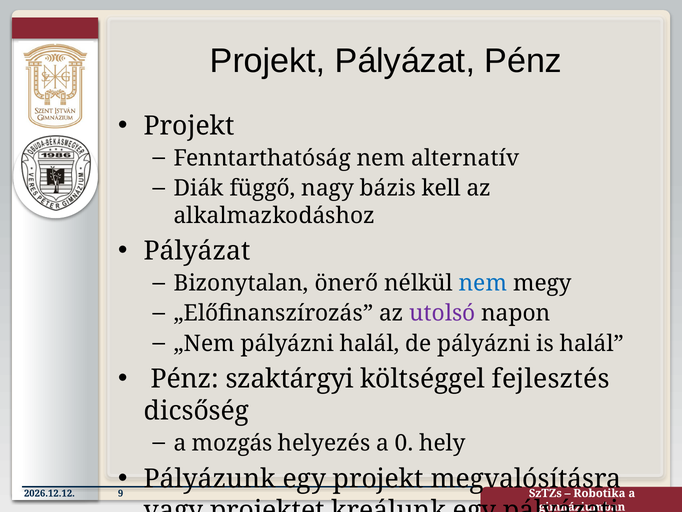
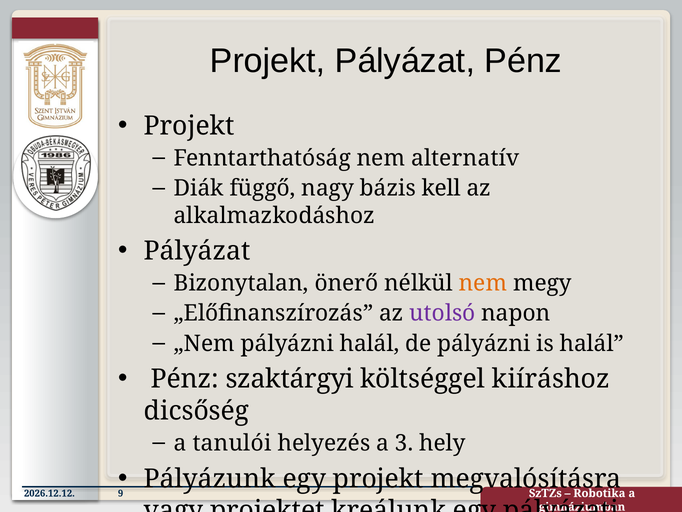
nem colour: blue -> orange (483, 283)
költséggel fejlesztés: fejlesztés -> kiíráshoz (551, 379)
mozgás: mozgás -> tanulói (232, 443)
0: 0 -> 3 (404, 443)
